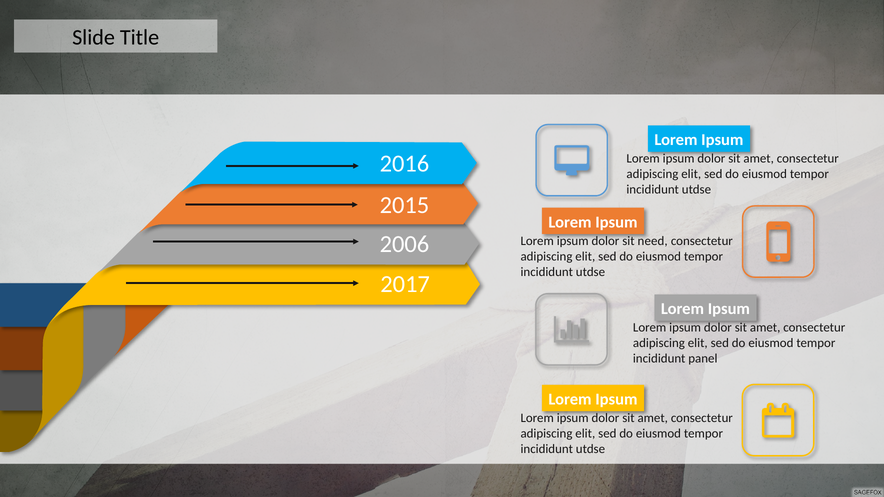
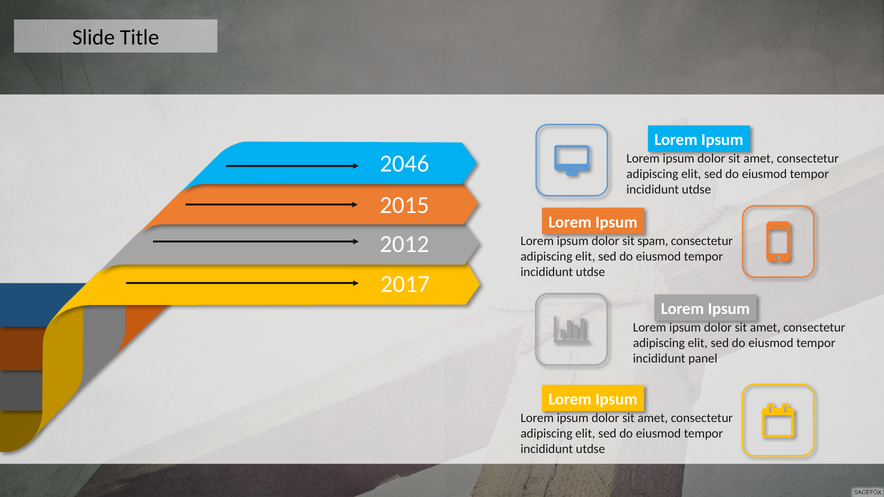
2016: 2016 -> 2046 (404, 164)
2006: 2006 -> 2012 (404, 244)
need: need -> spam (653, 241)
